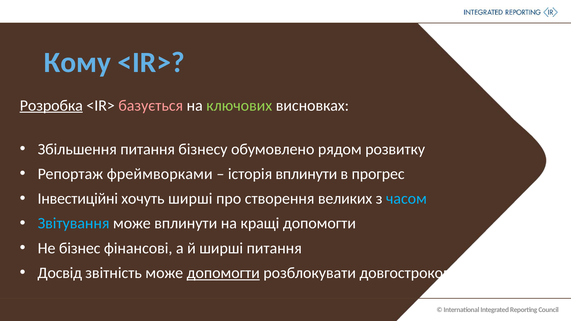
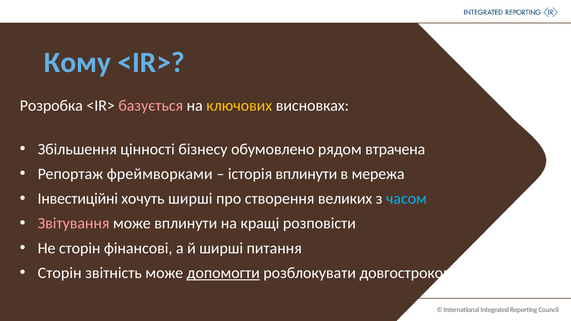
Розробка underline: present -> none (51, 106)
ключових colour: light green -> yellow (239, 106)
Збільшення питання: питання -> цінності (148, 149)
розвитку: розвитку -> втрачена (395, 149)
прогрес: прогрес -> мережа (378, 174)
Звітування colour: light blue -> pink (74, 224)
кращі допомогти: допомогти -> розповісти (319, 224)
Не бізнес: бізнес -> сторін (80, 248)
Досвід: Досвід -> Сторін (60, 273)
